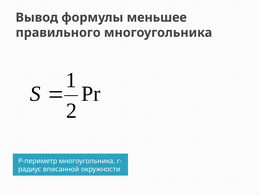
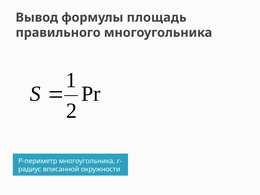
меньшее: меньшее -> площадь (157, 17)
